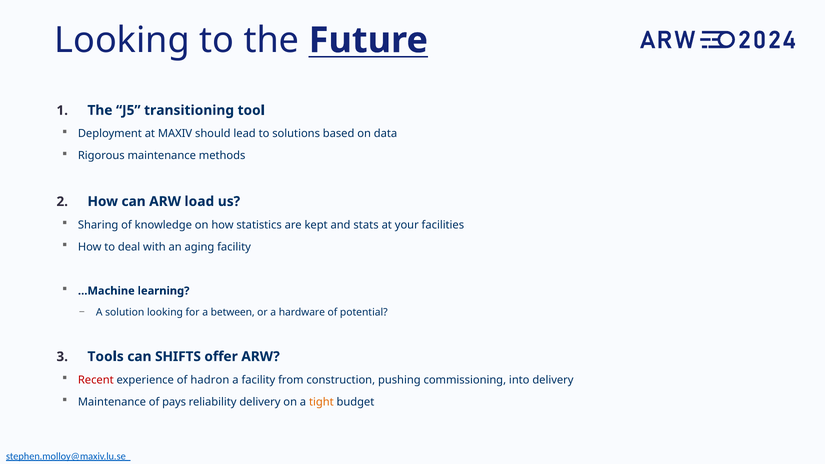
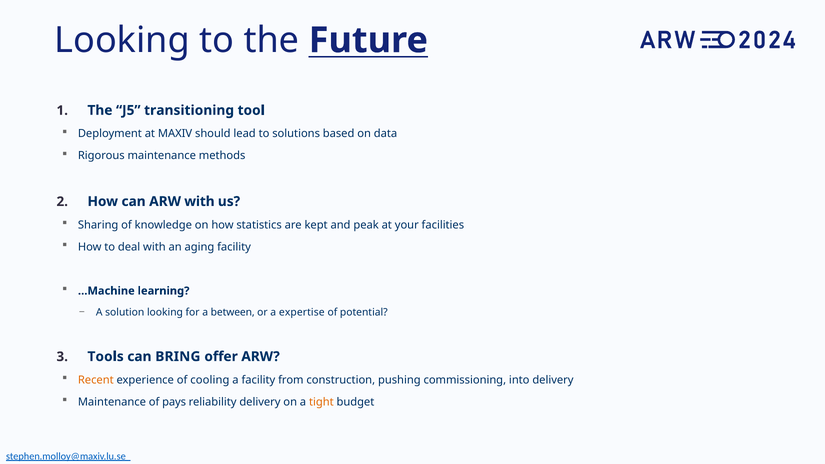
ARW load: load -> with (199, 201)
stats: stats -> peak (366, 225)
hardware: hardware -> expertise (302, 312)
SHIFTS: SHIFTS -> BRING (178, 357)
Recent colour: red -> orange (96, 380)
hadron: hadron -> cooling (210, 380)
